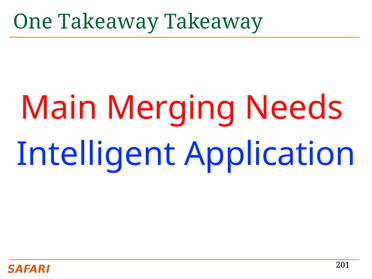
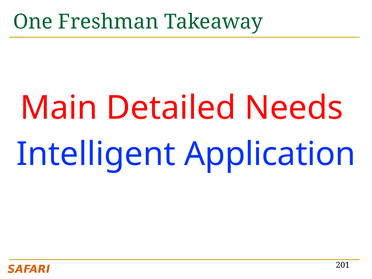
One Takeaway: Takeaway -> Freshman (108, 22)
Merging: Merging -> Detailed (171, 108)
